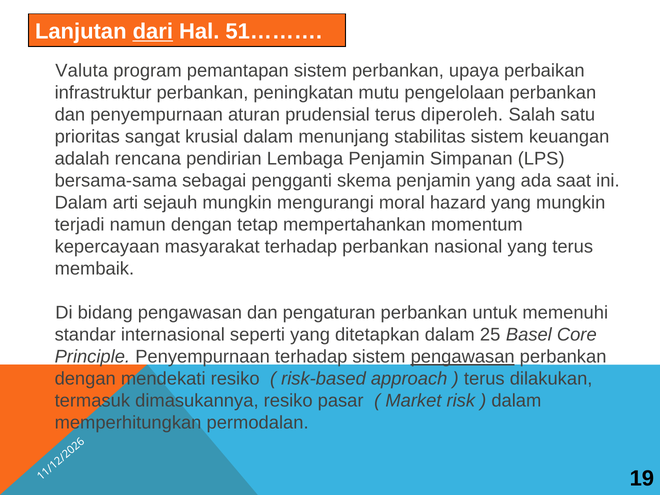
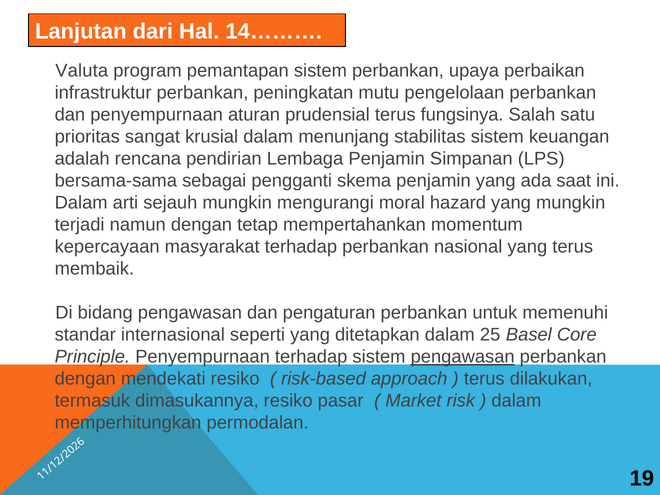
dari underline: present -> none (153, 32)
51………: 51……… -> 14……… (274, 32)
diperoleh: diperoleh -> fungsinya (462, 115)
